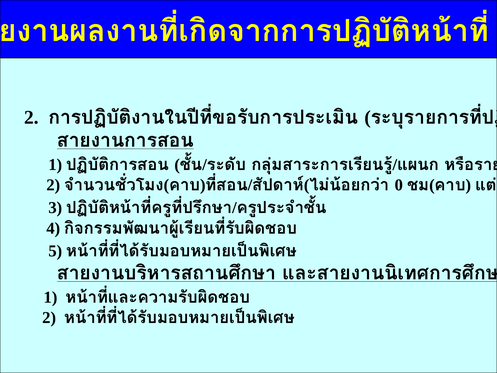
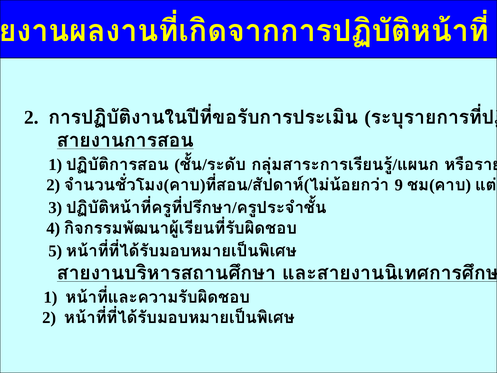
0: 0 -> 9 (399, 185)
